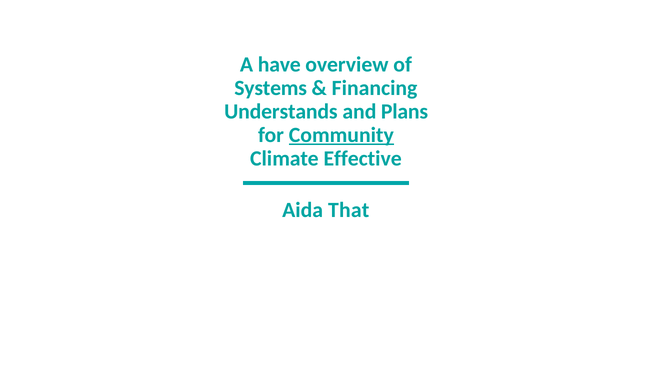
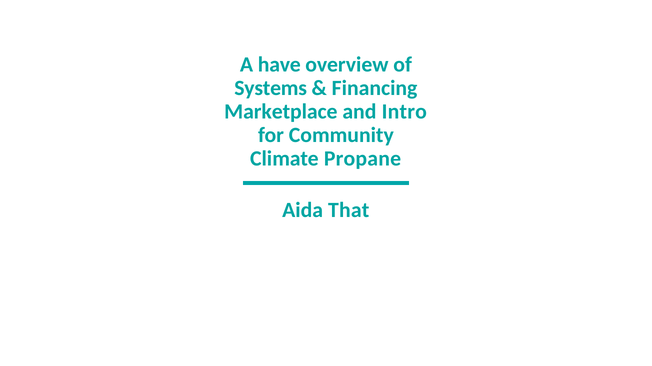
Understands: Understands -> Marketplace (281, 112)
Plans: Plans -> Intro (404, 112)
Community underline: present -> none (341, 135)
Effective: Effective -> Propane (362, 159)
